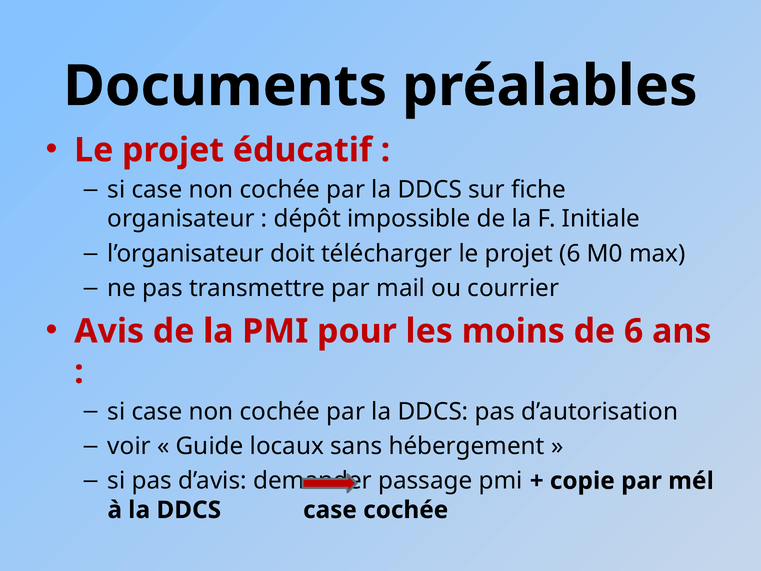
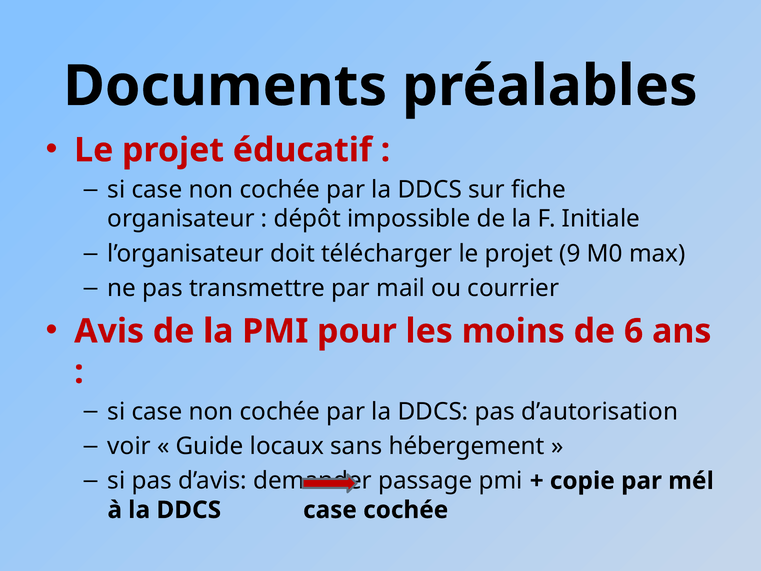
projet 6: 6 -> 9 (570, 254)
